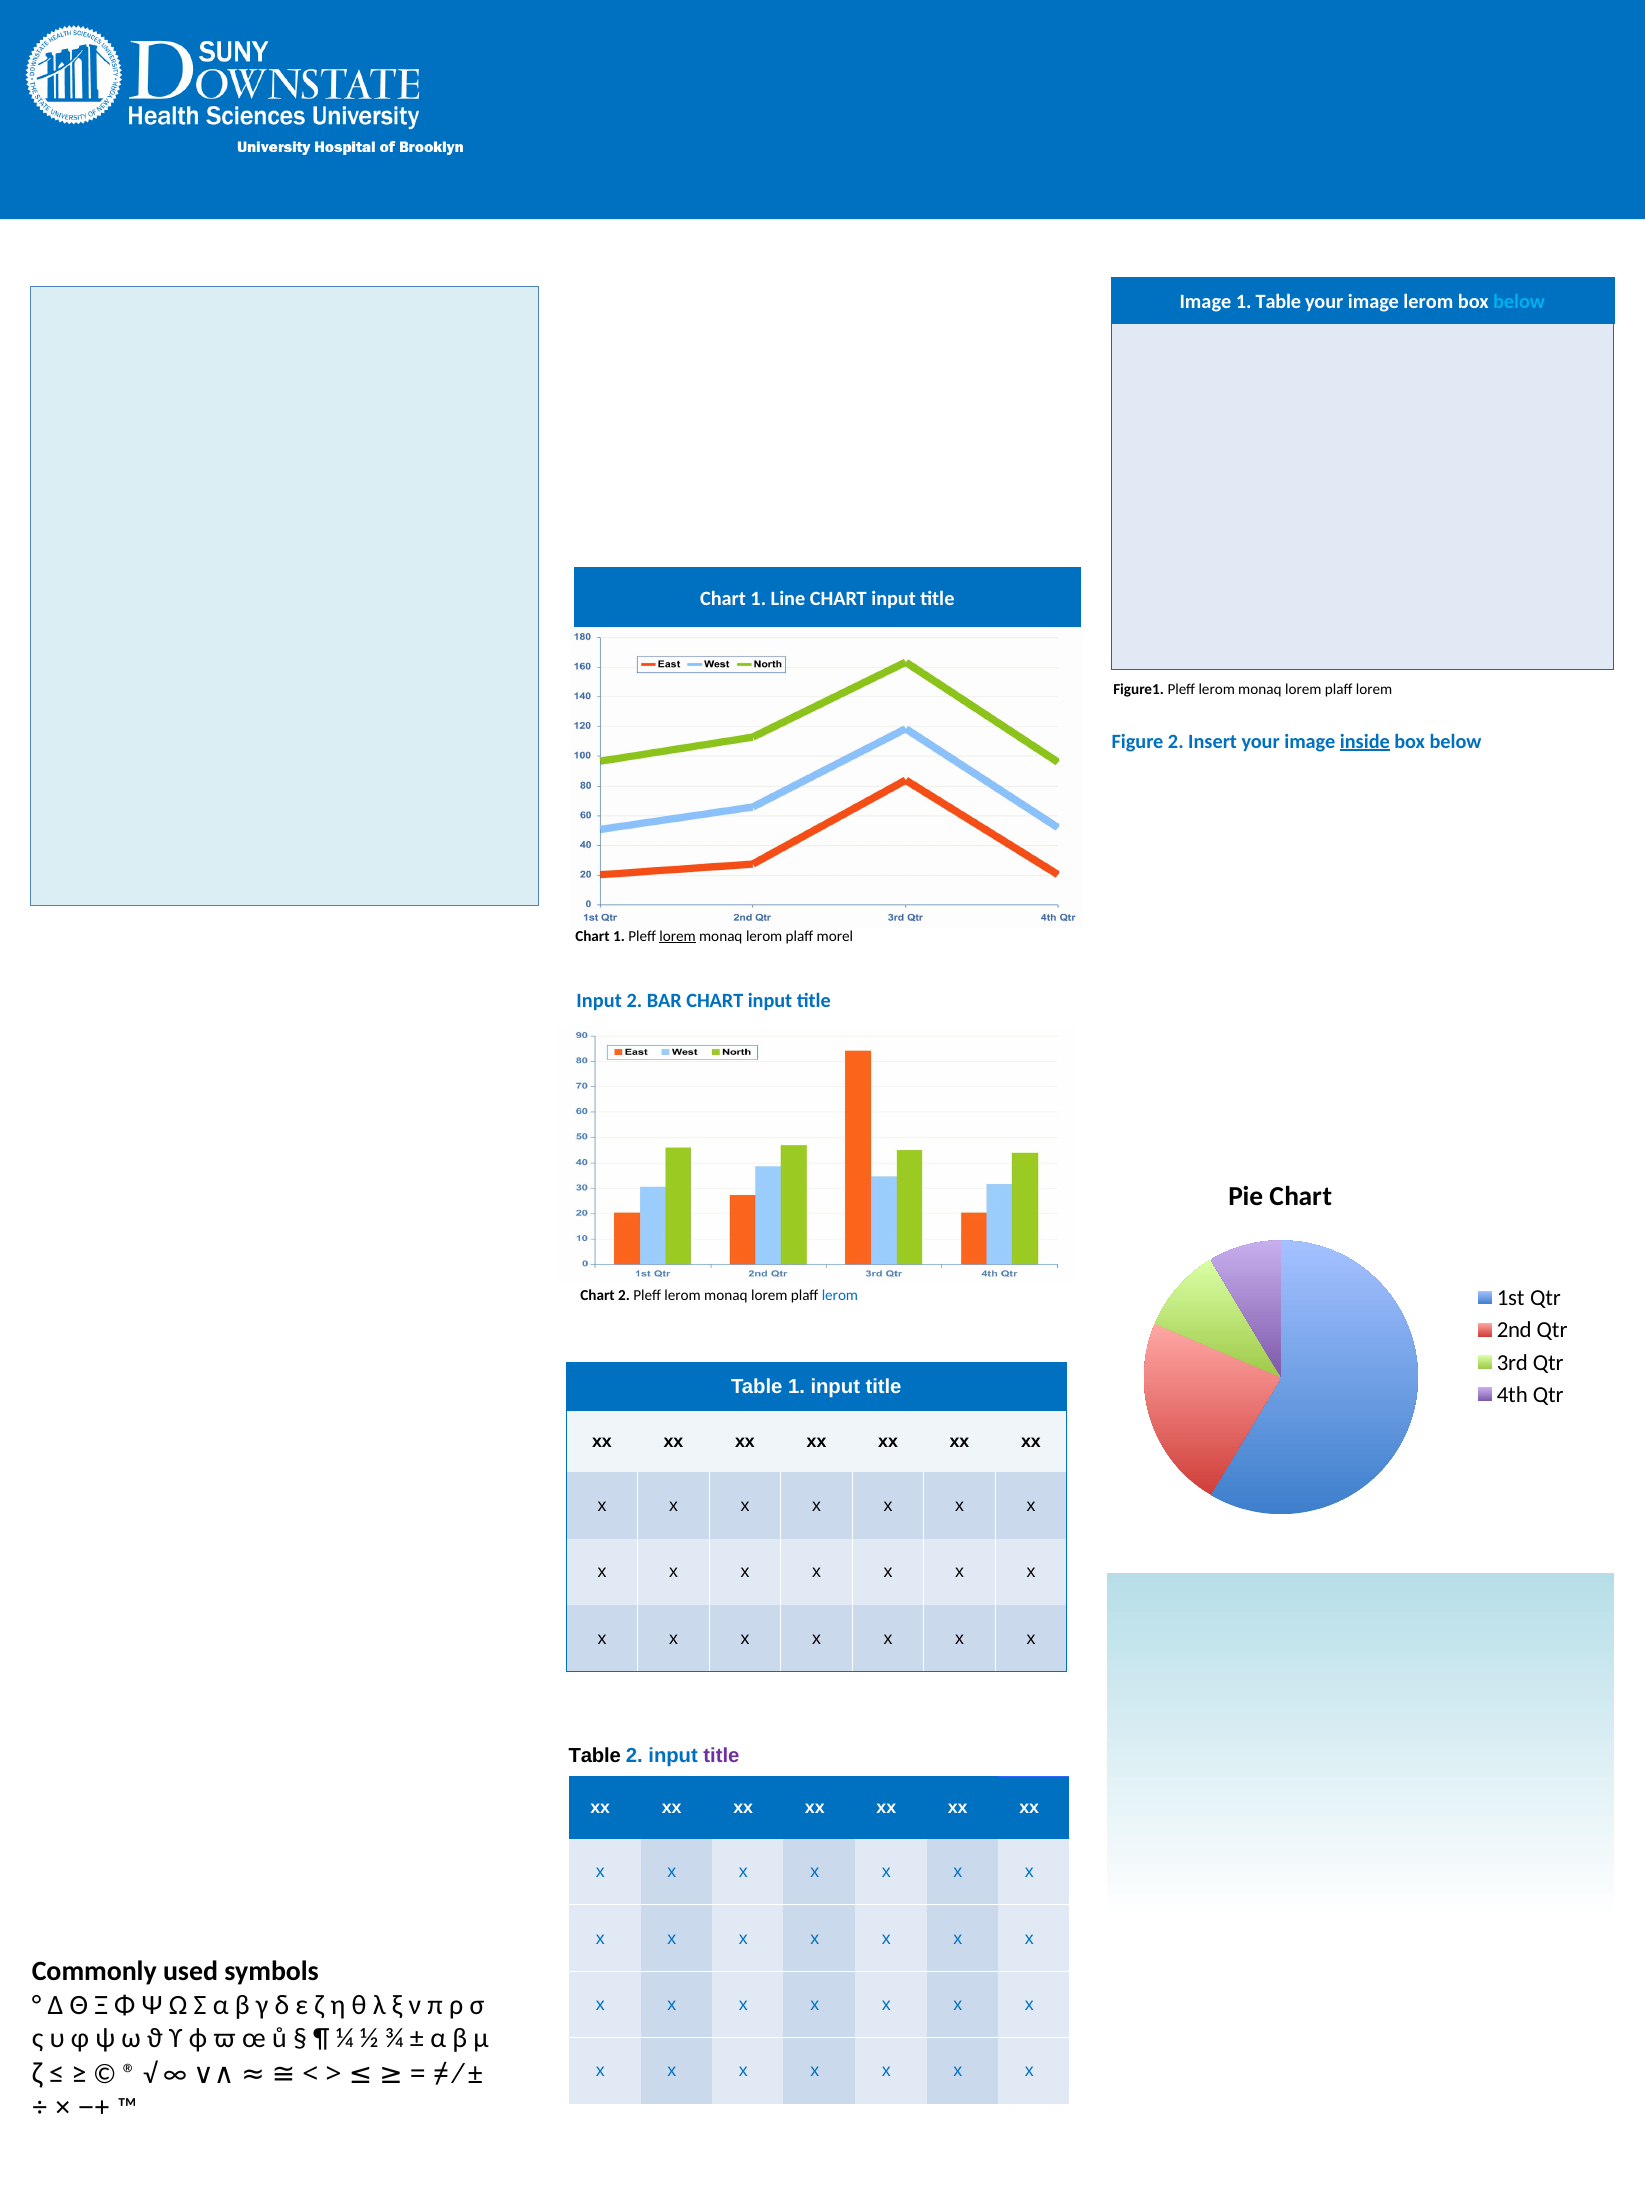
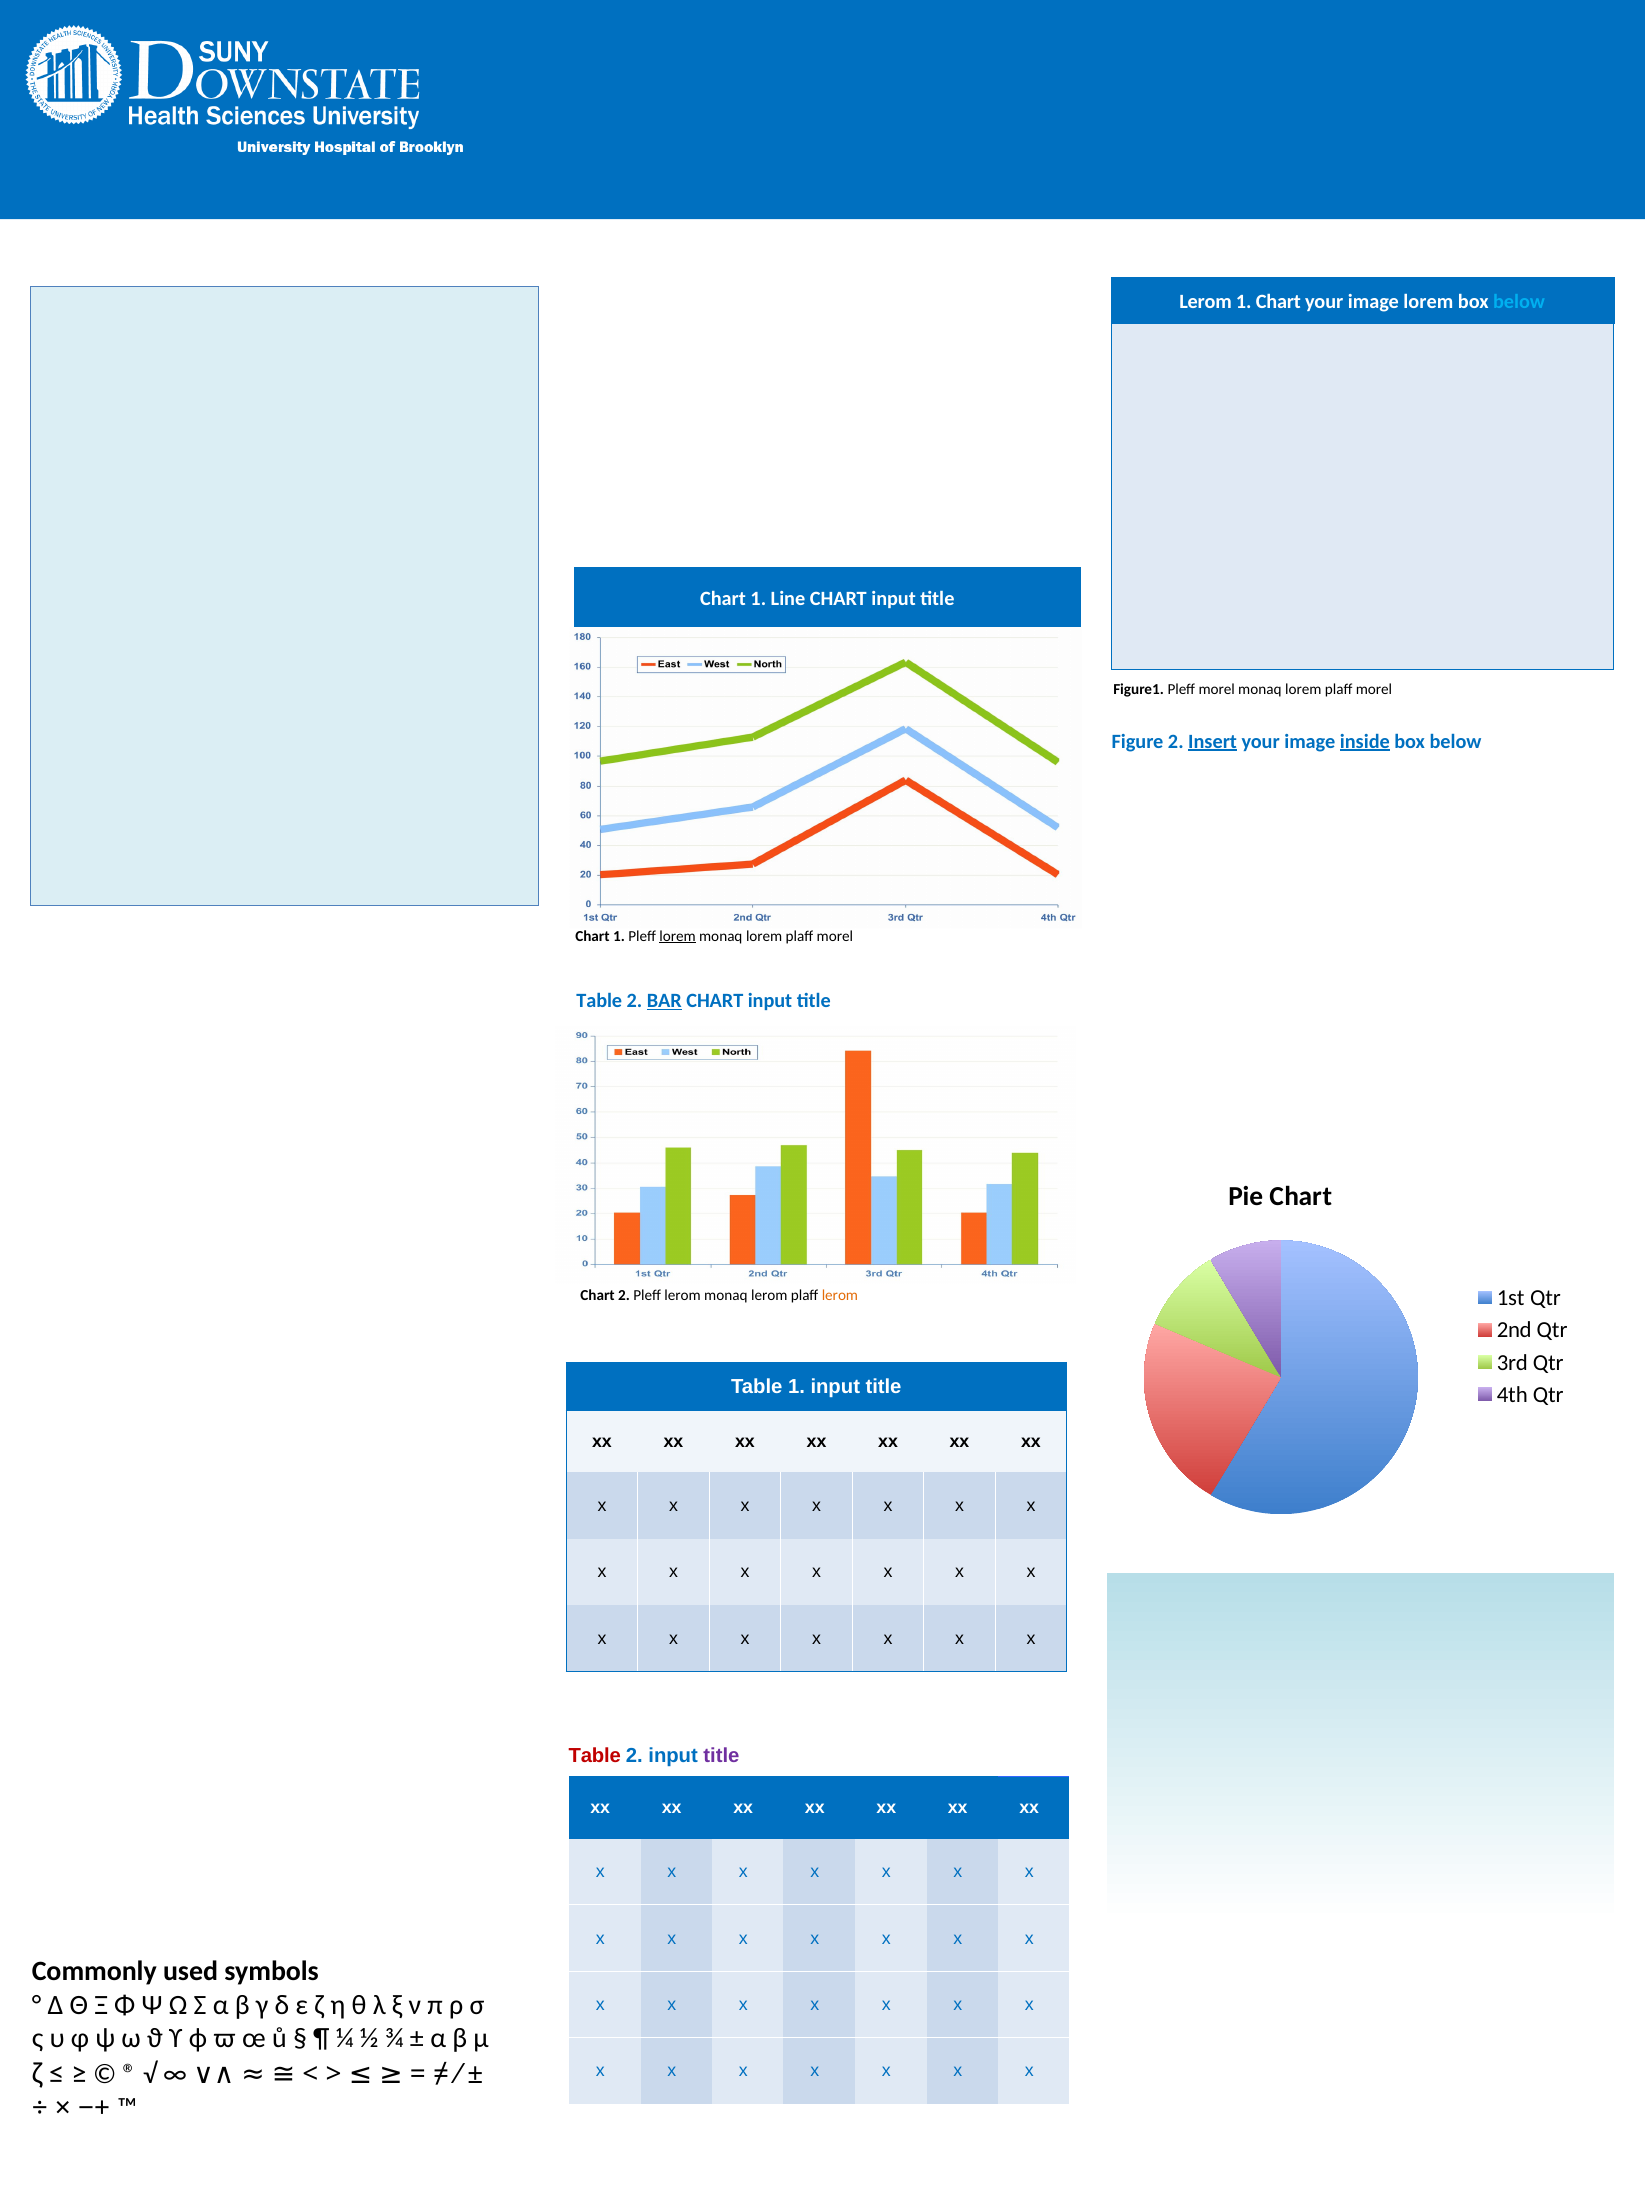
Image: Image -> Lerom (1206, 302)
1 Table: Table -> Chart (1278, 302)
image lerom: lerom -> lorem (1428, 302)
Figure1 Pleff lerom: lerom -> morel (1217, 689)
lorem: lorem -> morel (1374, 689)
Insert underline: none -> present (1213, 741)
lerom: lerom -> lorem (764, 936)
Input: Input -> Table (599, 1001)
BAR underline: none -> present (664, 1001)
lorem: lorem -> lerom (769, 1296)
lerom colour: blue -> orange (840, 1296)
Table colour: black -> red (595, 1756)
